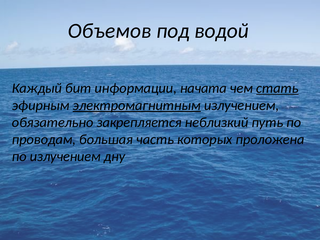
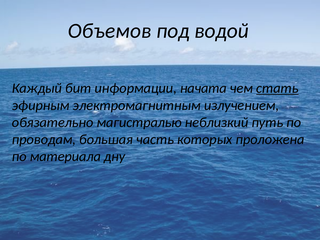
электромагнитным underline: present -> none (137, 105)
закрепляется: закрепляется -> магистралью (139, 122)
по излучением: излучением -> материала (65, 157)
